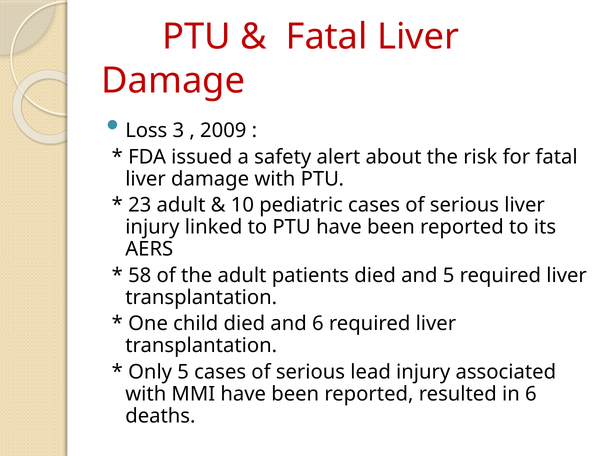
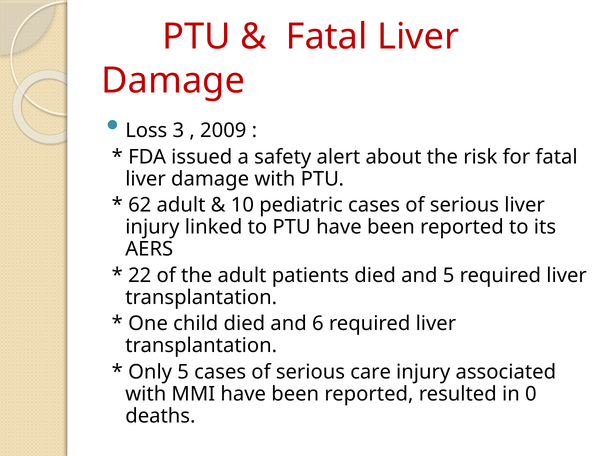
23: 23 -> 62 (140, 205)
58: 58 -> 22 (140, 275)
lead: lead -> care (371, 372)
in 6: 6 -> 0 (531, 394)
